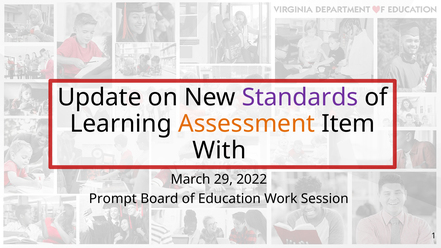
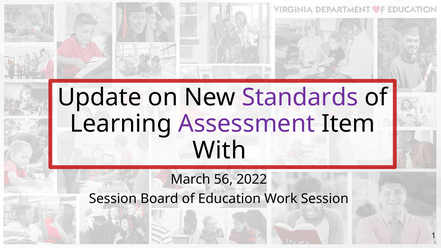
Assessment colour: orange -> purple (247, 124)
29: 29 -> 56 (223, 179)
Prompt: Prompt -> Session (113, 199)
